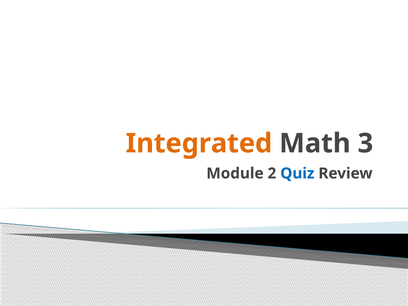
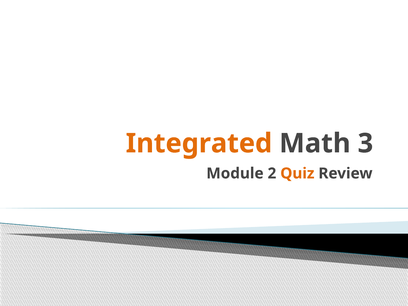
Quiz colour: blue -> orange (297, 173)
